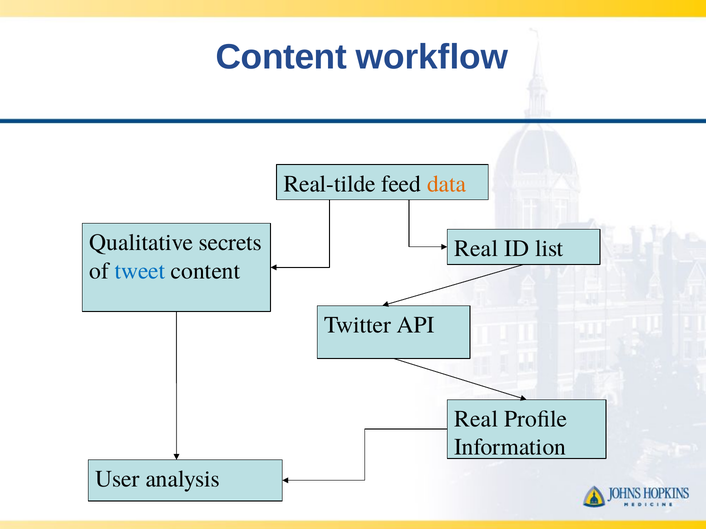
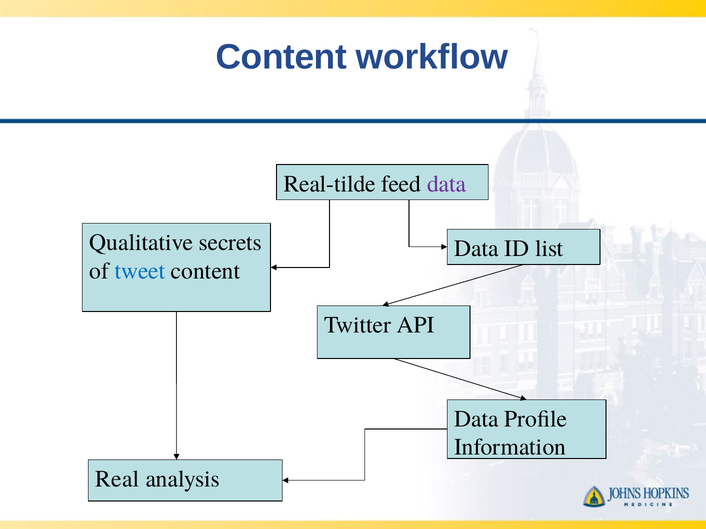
data colour: orange -> purple (447, 184)
Real: Real -> Data (476, 249)
Real: Real -> Data (476, 419)
User: User -> Real (117, 480)
